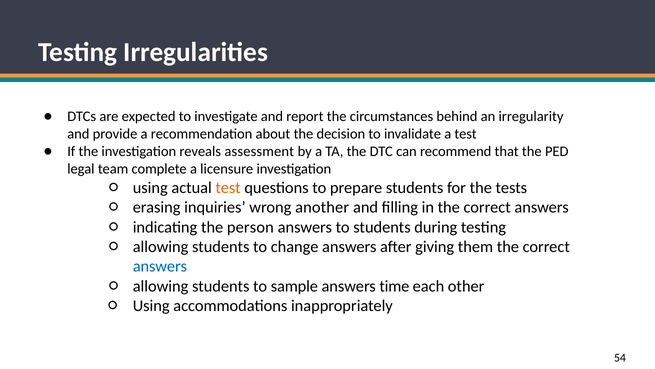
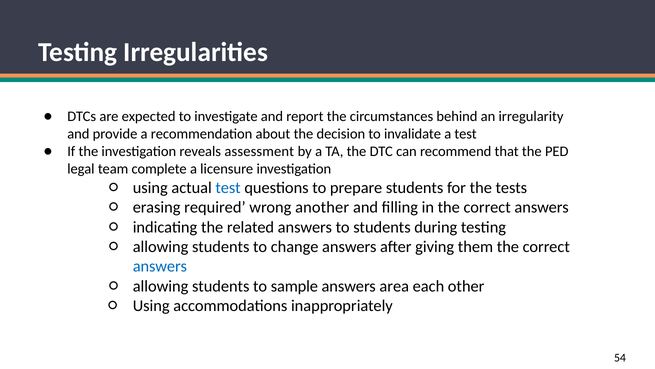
test colour: orange -> blue (228, 187)
inquiries: inquiries -> required (215, 207)
person: person -> related (250, 227)
time: time -> area (394, 286)
